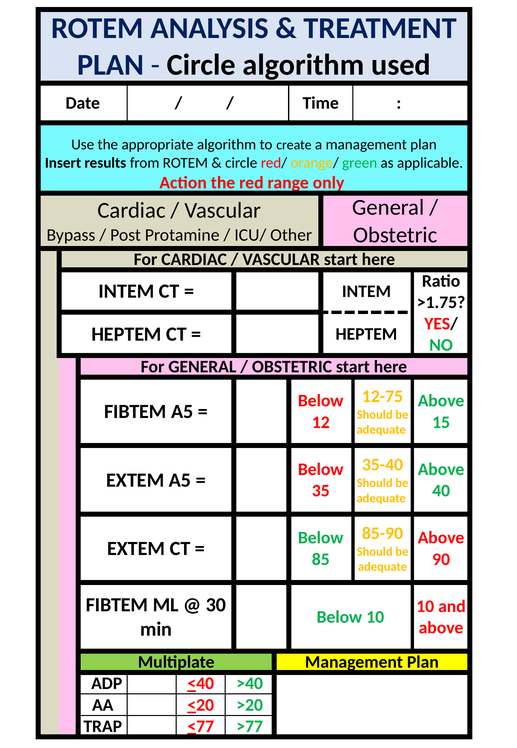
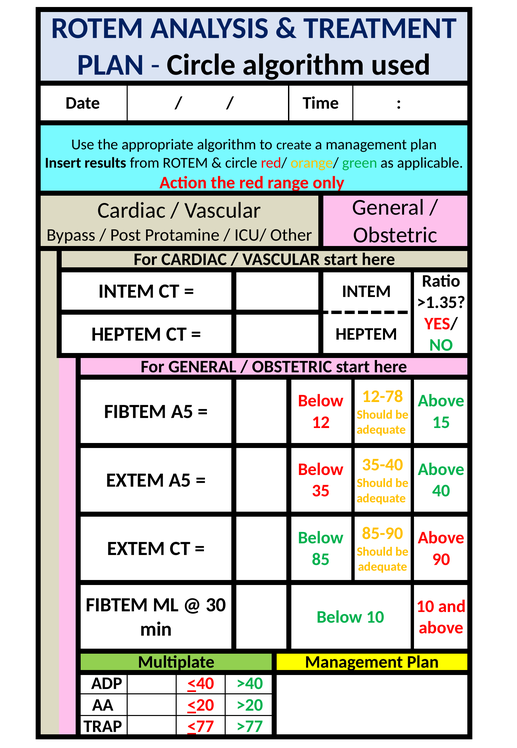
>1.75: >1.75 -> >1.35 (441, 303)
12-75: 12-75 -> 12-78 (382, 397)
